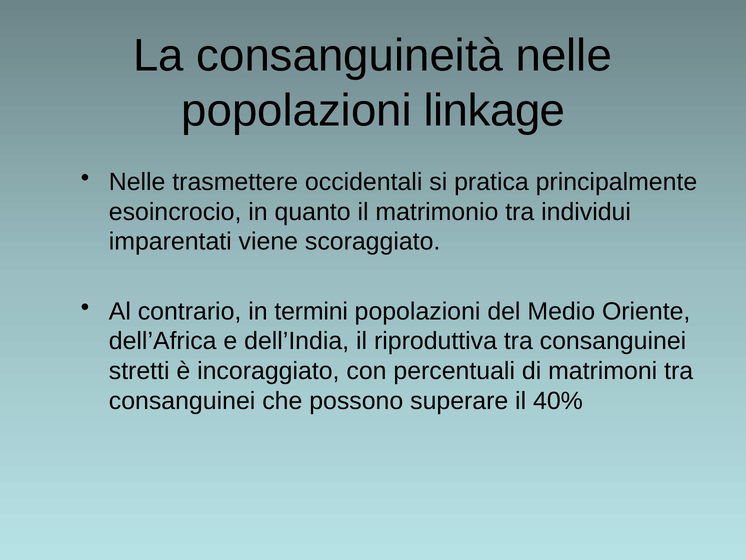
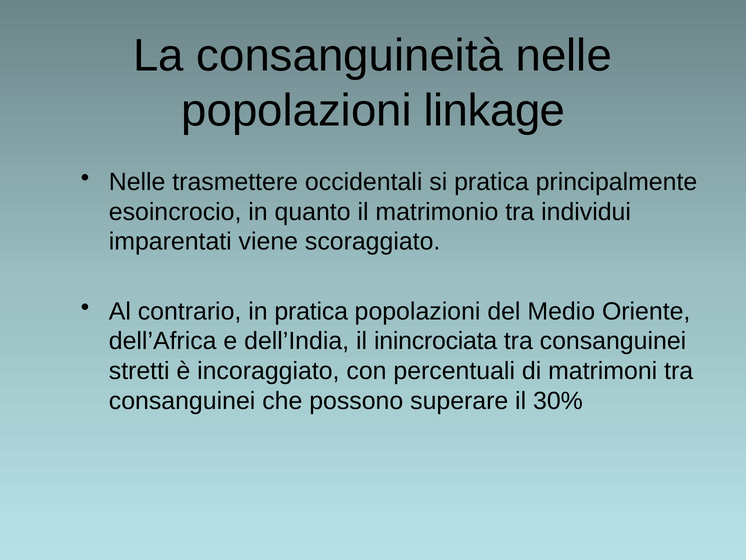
in termini: termini -> pratica (311, 311)
riproduttiva: riproduttiva -> inincrociata (436, 341)
40%: 40% -> 30% (558, 401)
